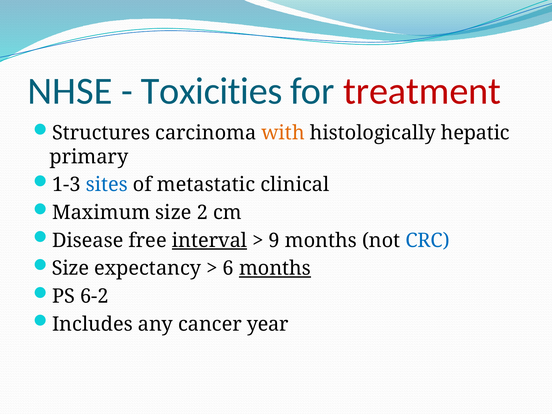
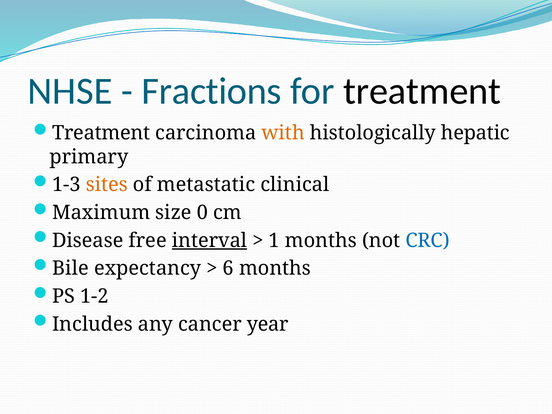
Toxicities: Toxicities -> Fractions (212, 91)
treatment colour: red -> black (422, 91)
Structures: Structures -> Treatment (101, 133)
sites colour: blue -> orange (107, 185)
2: 2 -> 0 (202, 213)
9: 9 -> 1 (274, 240)
Size: Size -> Bile (70, 268)
months underline: present -> none (275, 268)
6-2: 6-2 -> 1-2 (94, 296)
